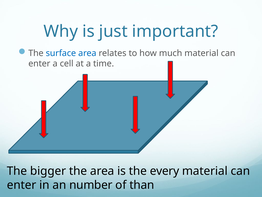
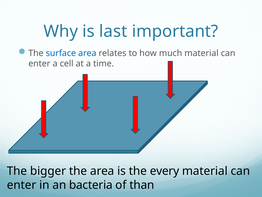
just: just -> last (113, 31)
number: number -> bacteria (91, 185)
